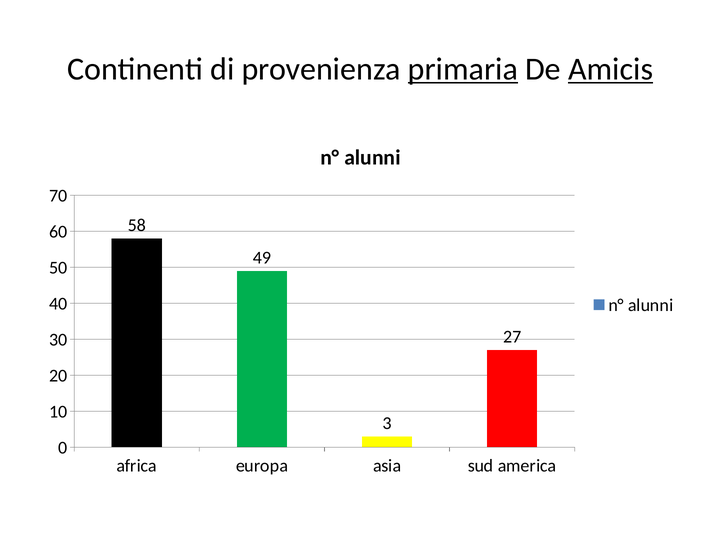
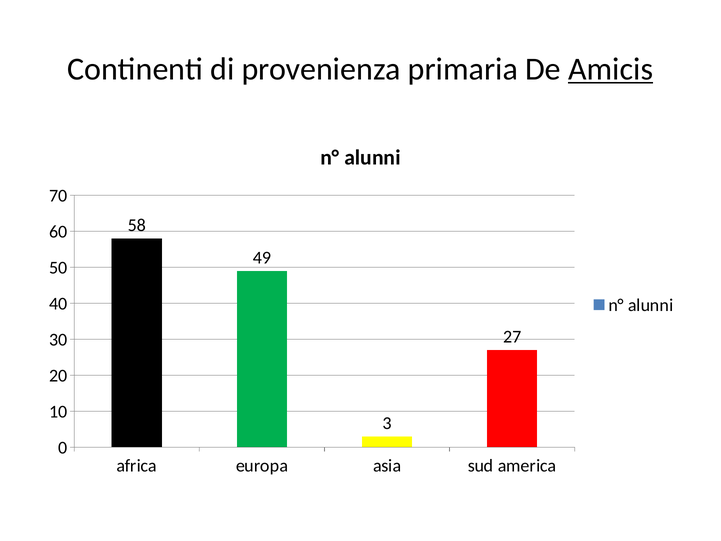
primaria underline: present -> none (463, 69)
